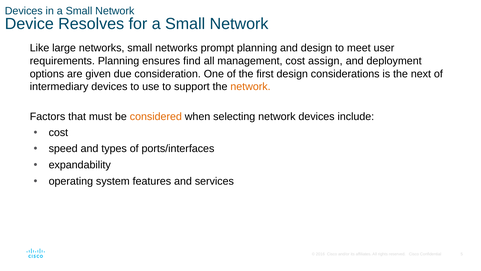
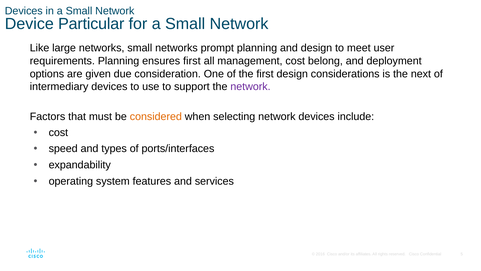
Resolves: Resolves -> Particular (91, 24)
ensures find: find -> first (192, 61)
assign: assign -> belong (325, 61)
network colour: orange -> purple (250, 87)
